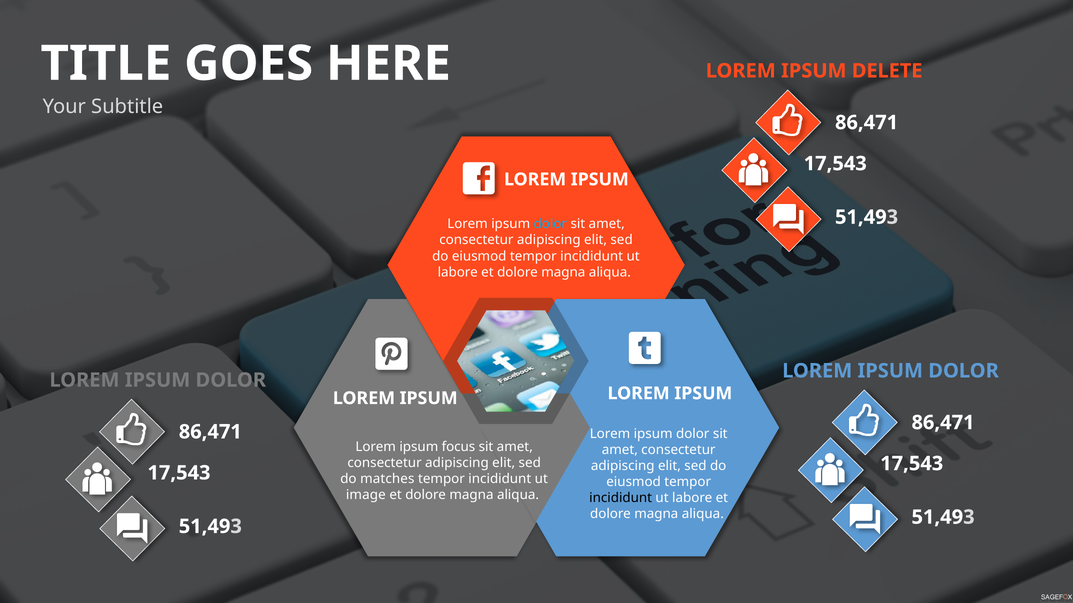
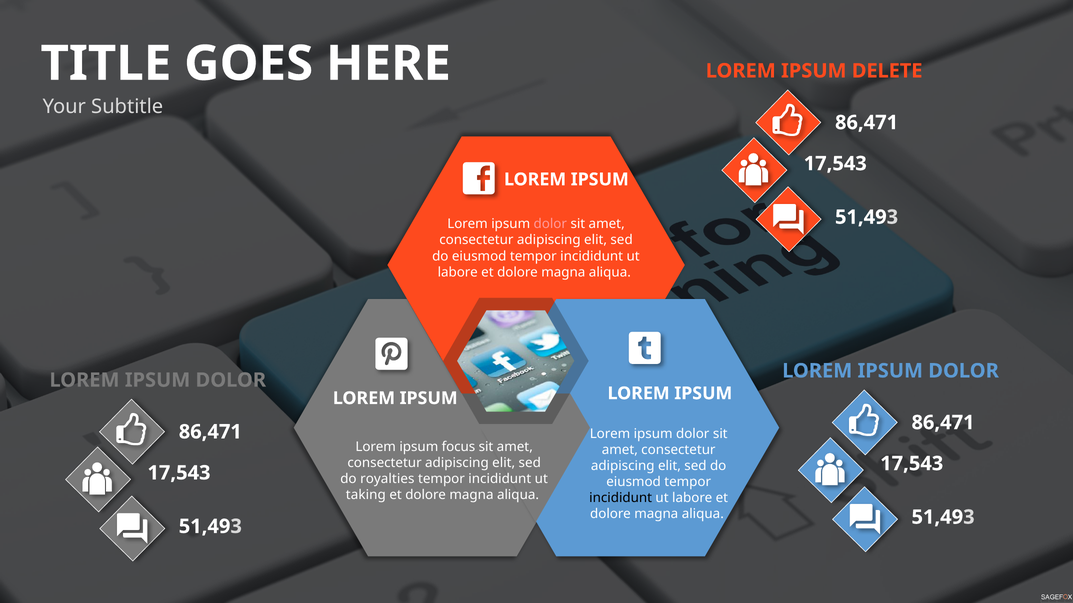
dolor colour: light blue -> pink (550, 224)
matches: matches -> royalties (387, 479)
image: image -> taking (366, 495)
